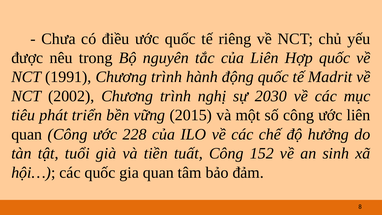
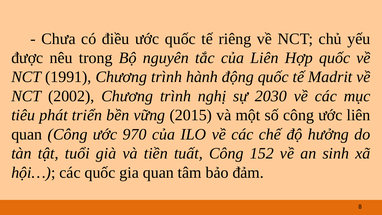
228: 228 -> 970 (135, 134)
